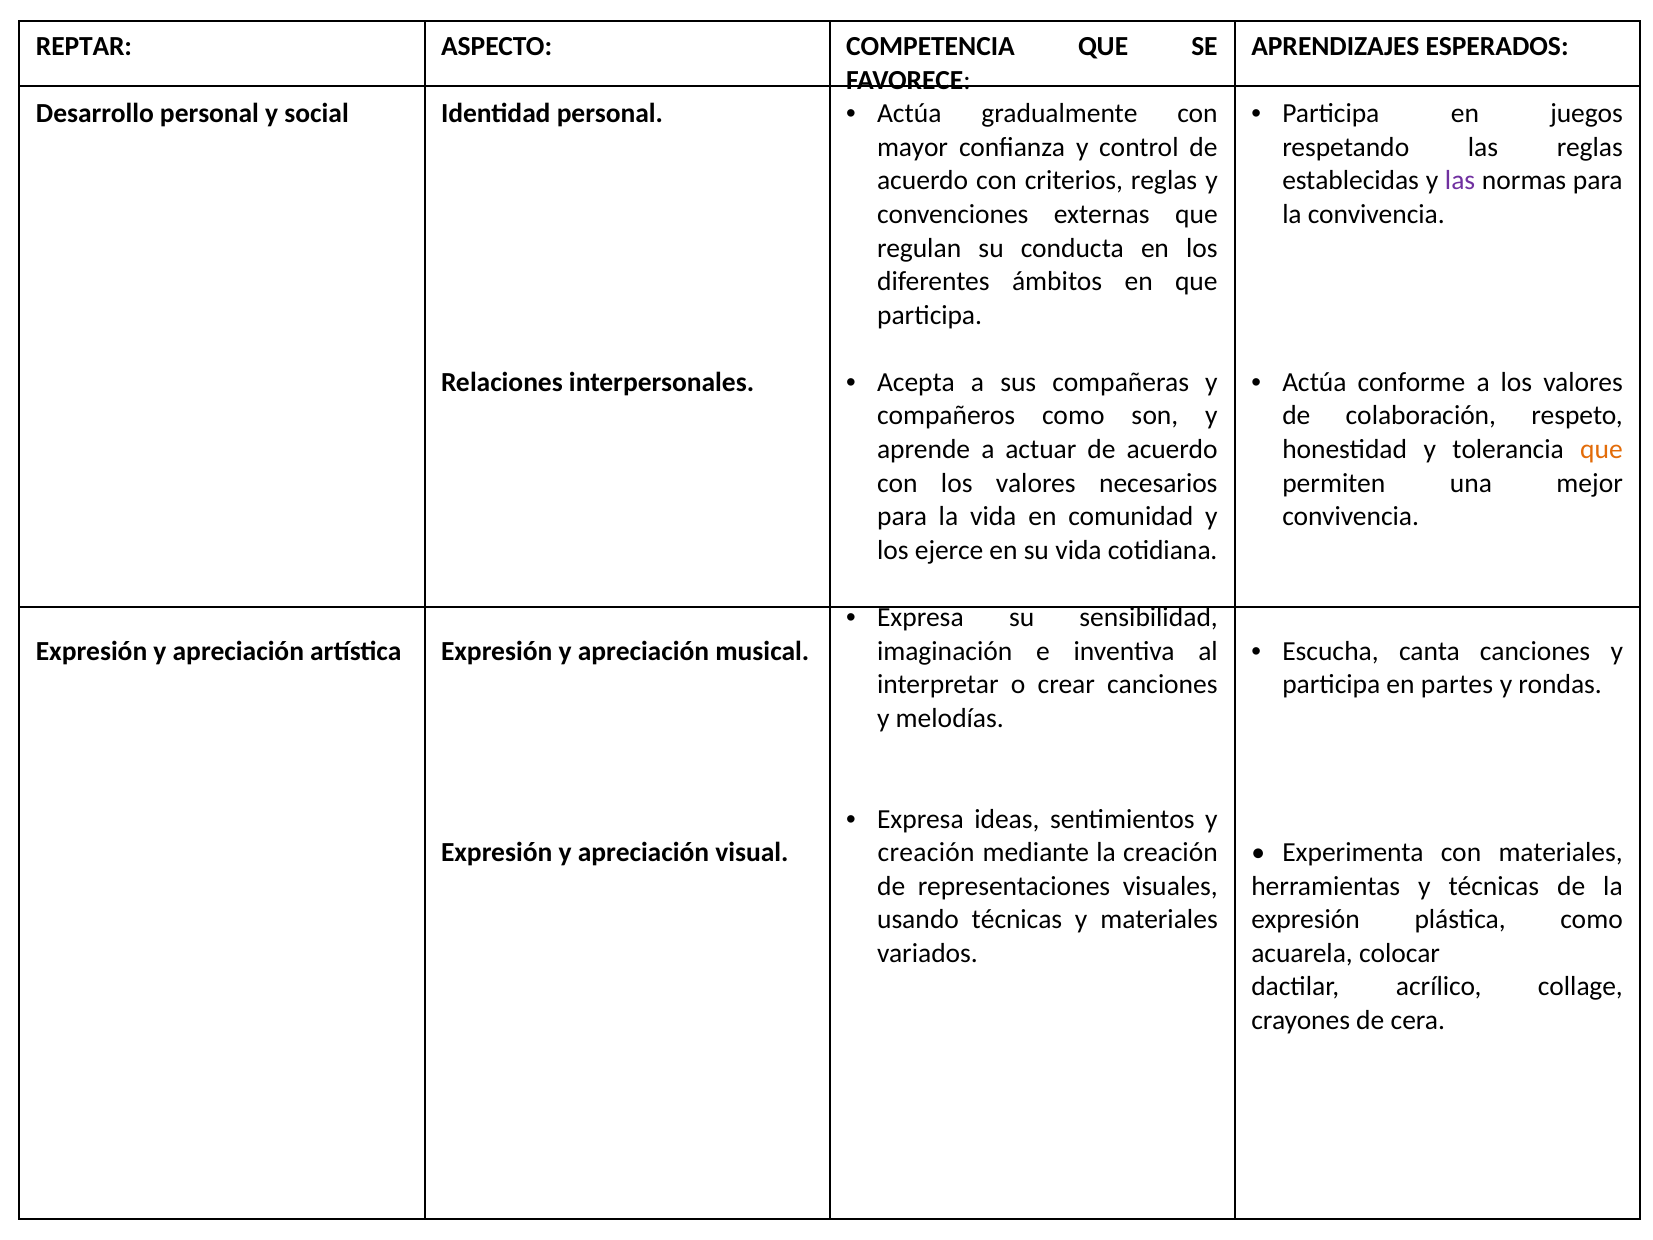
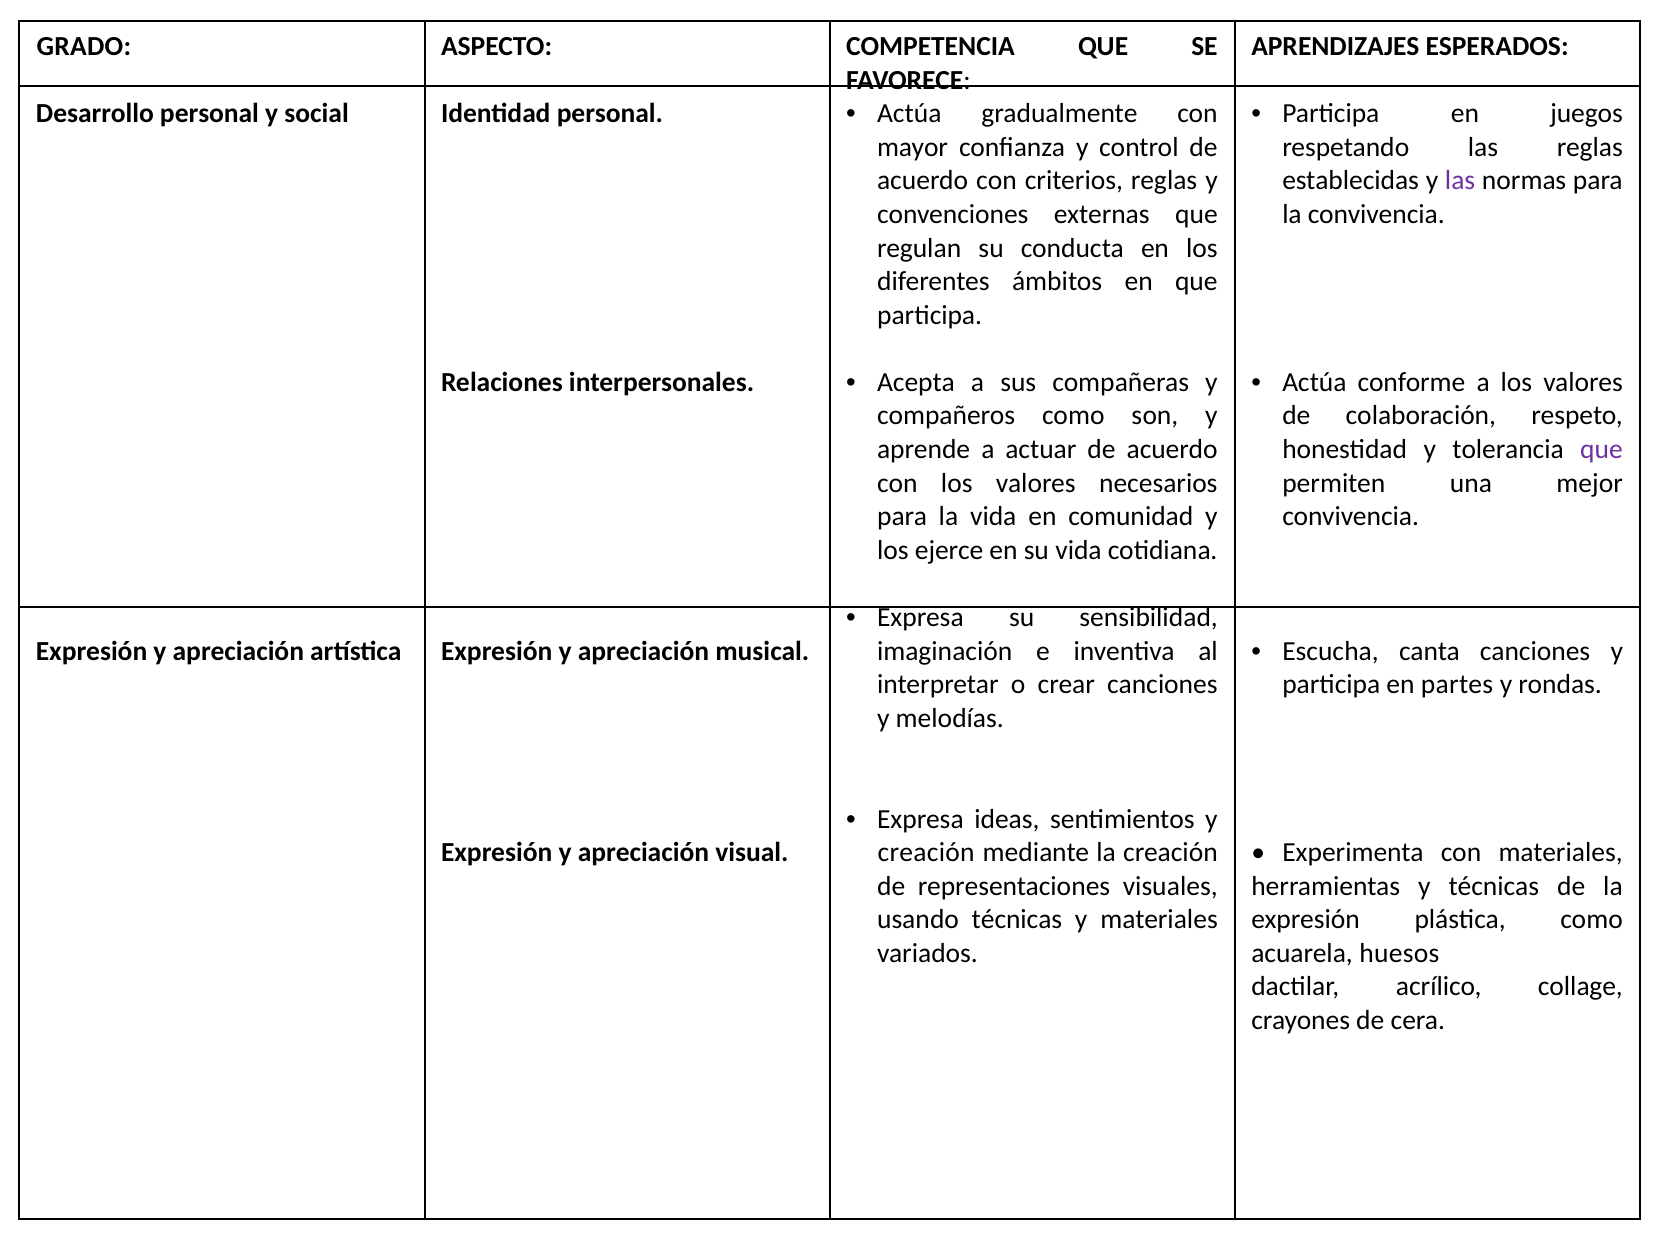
REPTAR: REPTAR -> GRADO (84, 46)
que colour: orange -> purple (1602, 449)
colocar: colocar -> huesos (1399, 953)
